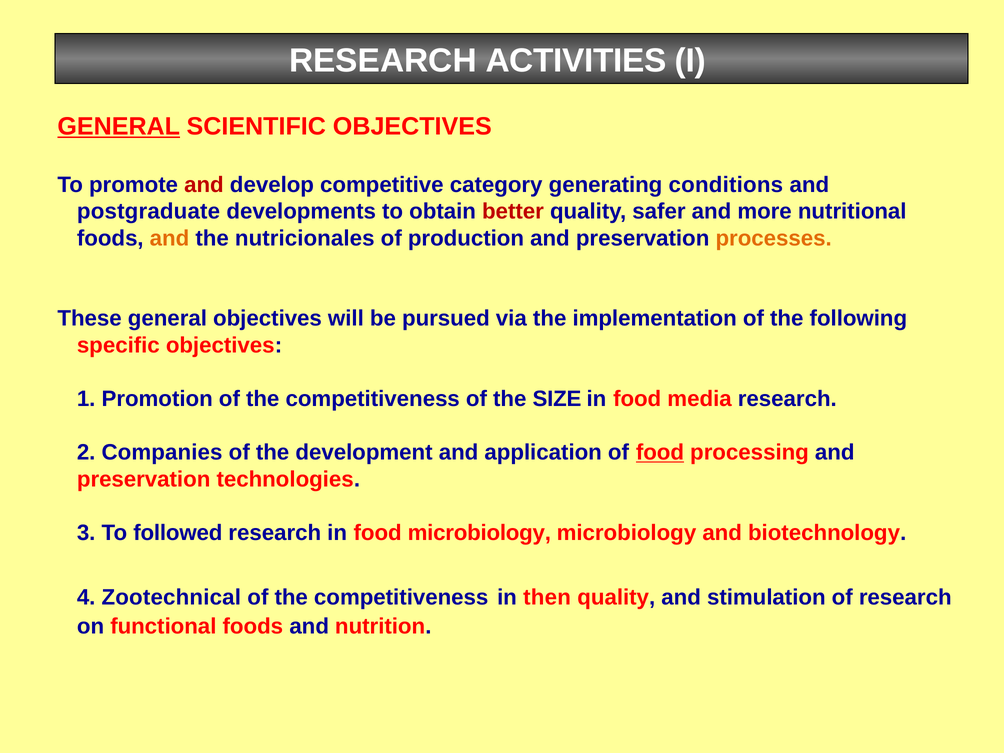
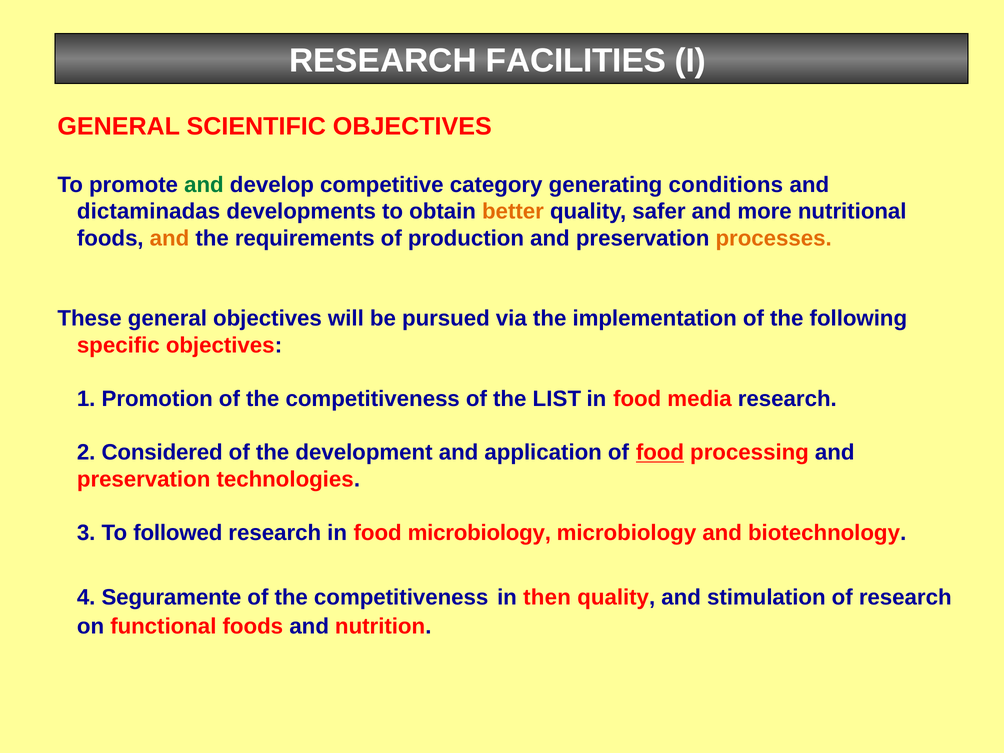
ACTIVITIES: ACTIVITIES -> FACILITIES (576, 61)
GENERAL underline: present -> none (119, 126)
and colour: red -> green (204, 185)
postgraduate: postgraduate -> dictaminadas (149, 212)
better colour: red -> orange (513, 212)
nutricionales: nutricionales -> requirements (305, 238)
SIZE: SIZE -> LIST (557, 399)
Companies: Companies -> Considered (162, 452)
Zootechnical: Zootechnical -> Seguramente (171, 597)
